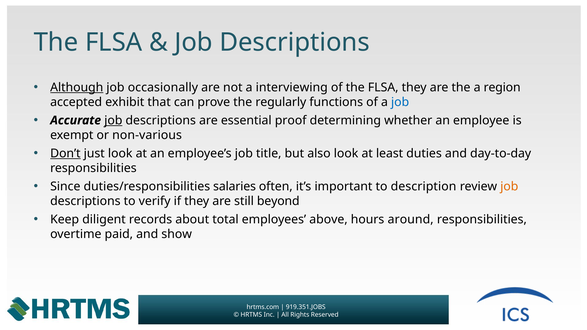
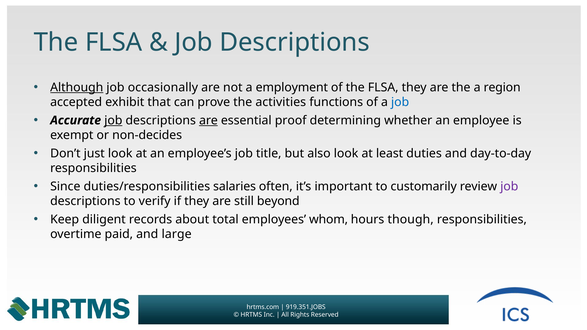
interviewing: interviewing -> employment (292, 87)
regularly: regularly -> activities (281, 102)
are underline: none -> present (208, 120)
non-various: non-various -> non-decides (147, 135)
Don’t underline: present -> none (65, 153)
description: description -> customarily (424, 187)
job colour: orange -> purple (509, 187)
above: above -> whom (329, 220)
around: around -> though (411, 220)
show: show -> large (177, 234)
